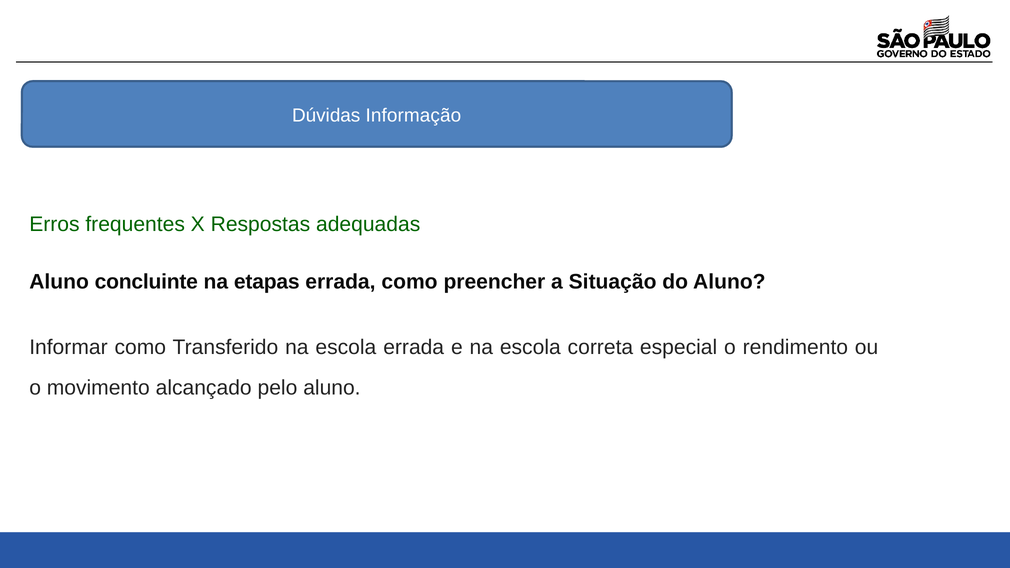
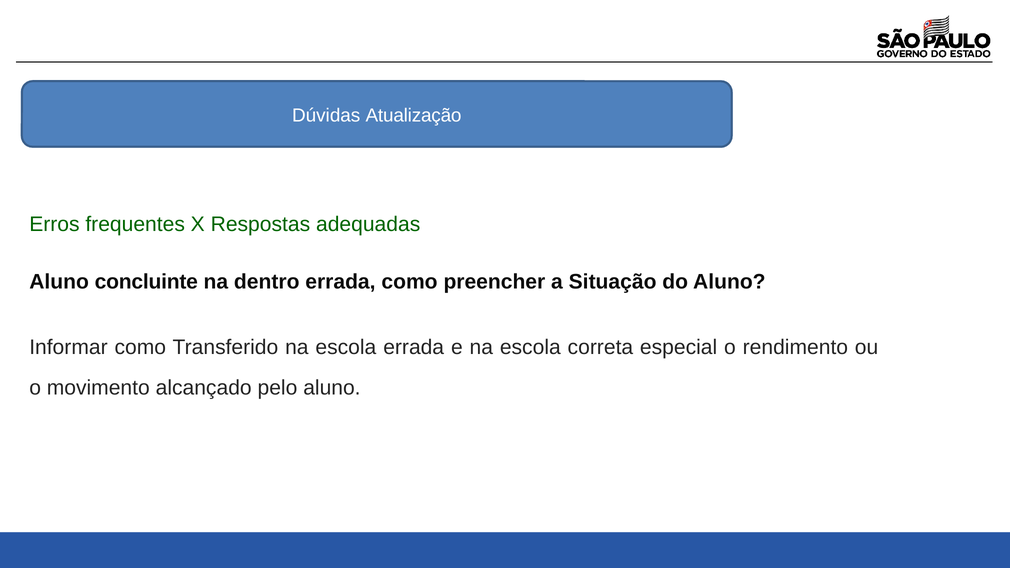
Informação: Informação -> Atualização (414, 115)
etapas: etapas -> dentro (267, 282)
